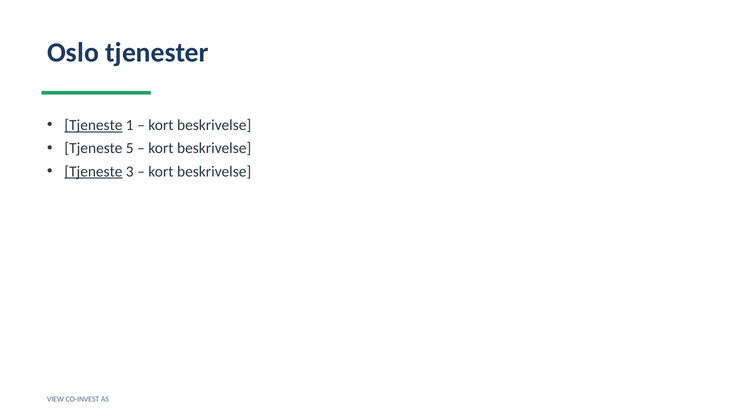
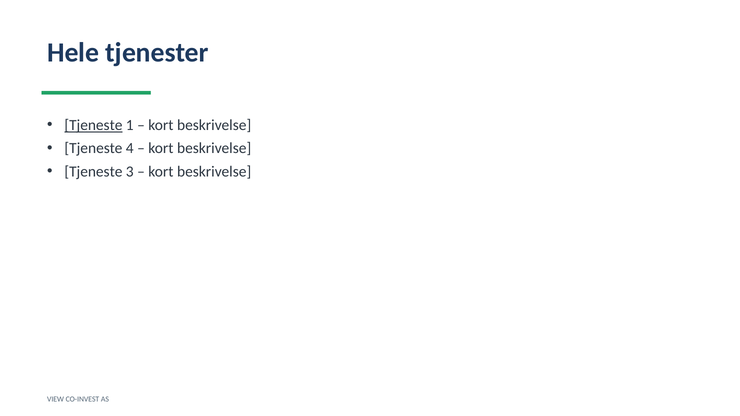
Oslo: Oslo -> Hele (73, 53)
5: 5 -> 4 (130, 148)
Tjeneste underline: present -> none (93, 172)
